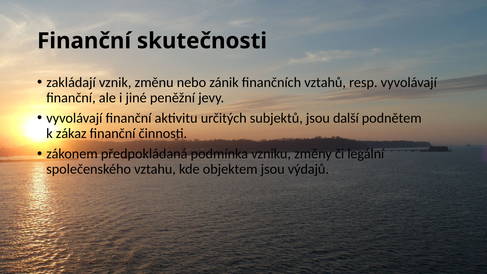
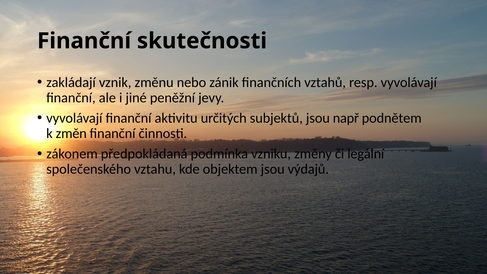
další: další -> např (346, 118)
zákaz: zákaz -> změn (71, 133)
